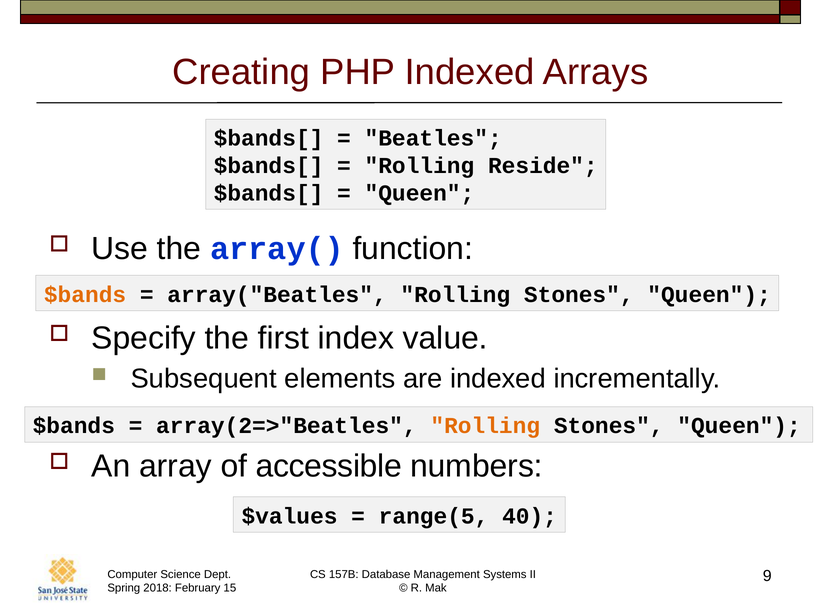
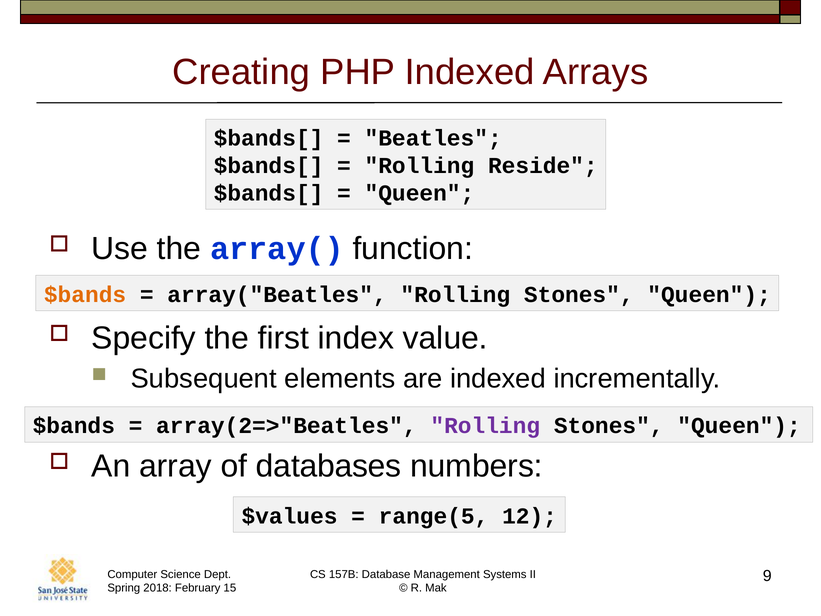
Rolling colour: orange -> purple (485, 426)
accessible: accessible -> databases (329, 466)
40: 40 -> 12 (530, 516)
